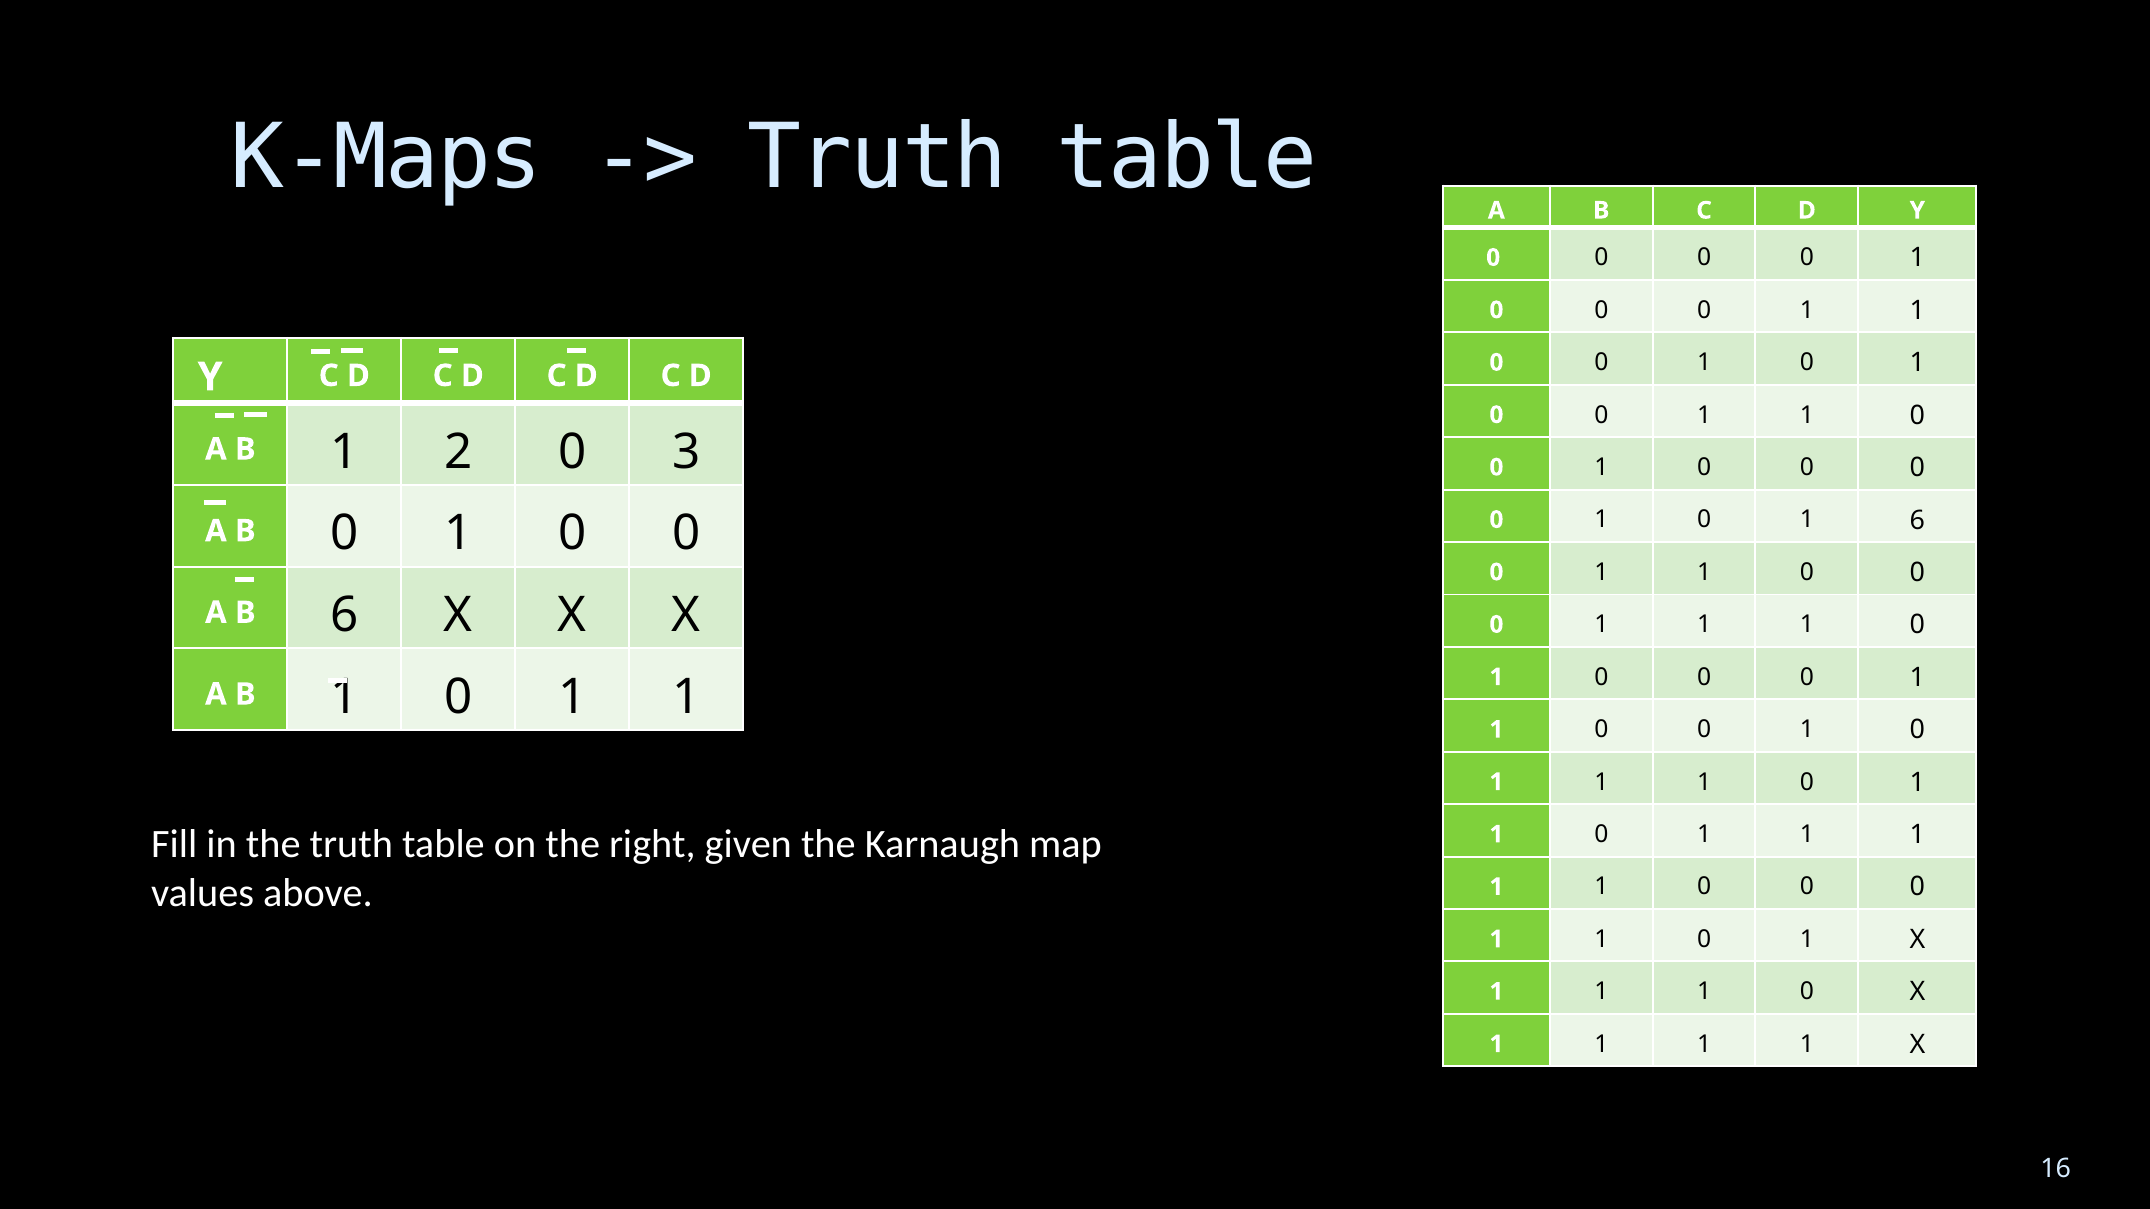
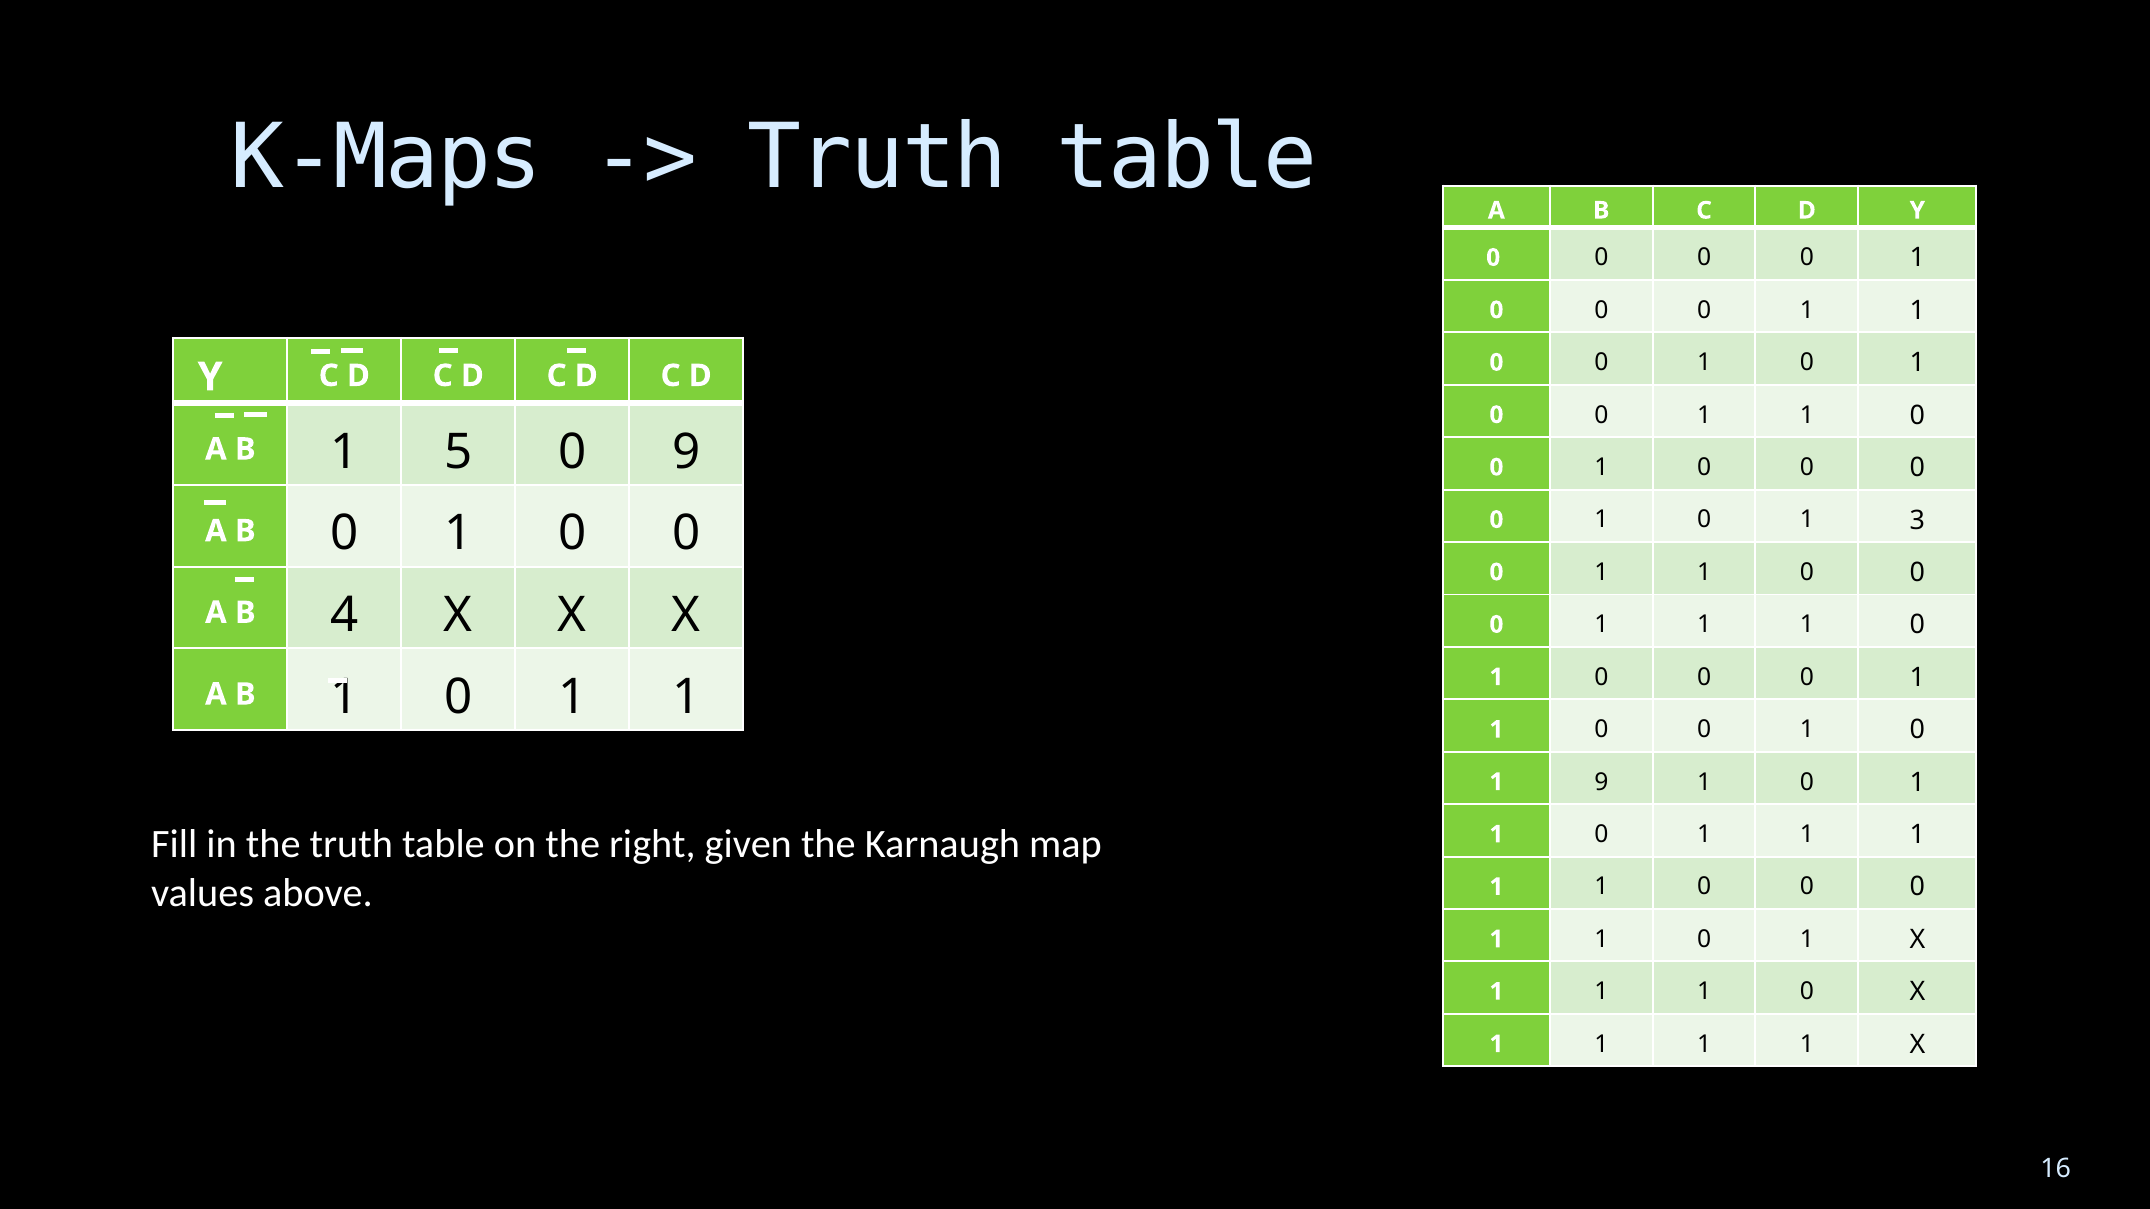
2: 2 -> 5 (458, 452)
0 3: 3 -> 9 (686, 452)
1 6: 6 -> 3 (1917, 520)
B 6: 6 -> 4 (345, 616)
1: 1 -> 9 (1601, 782)
